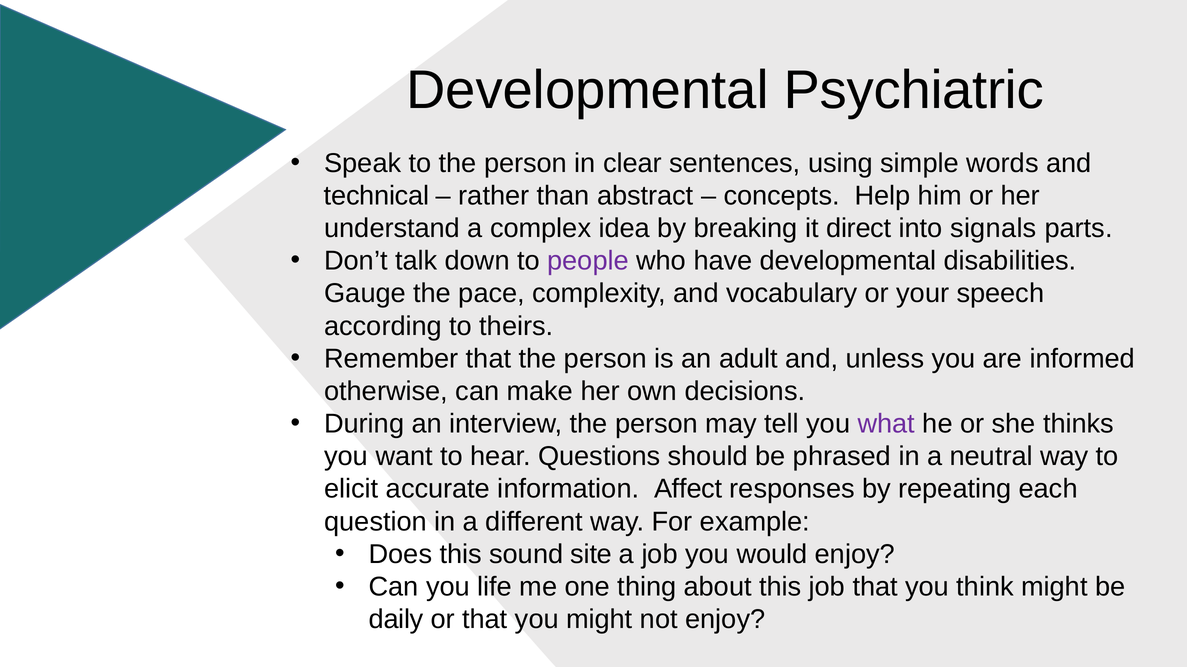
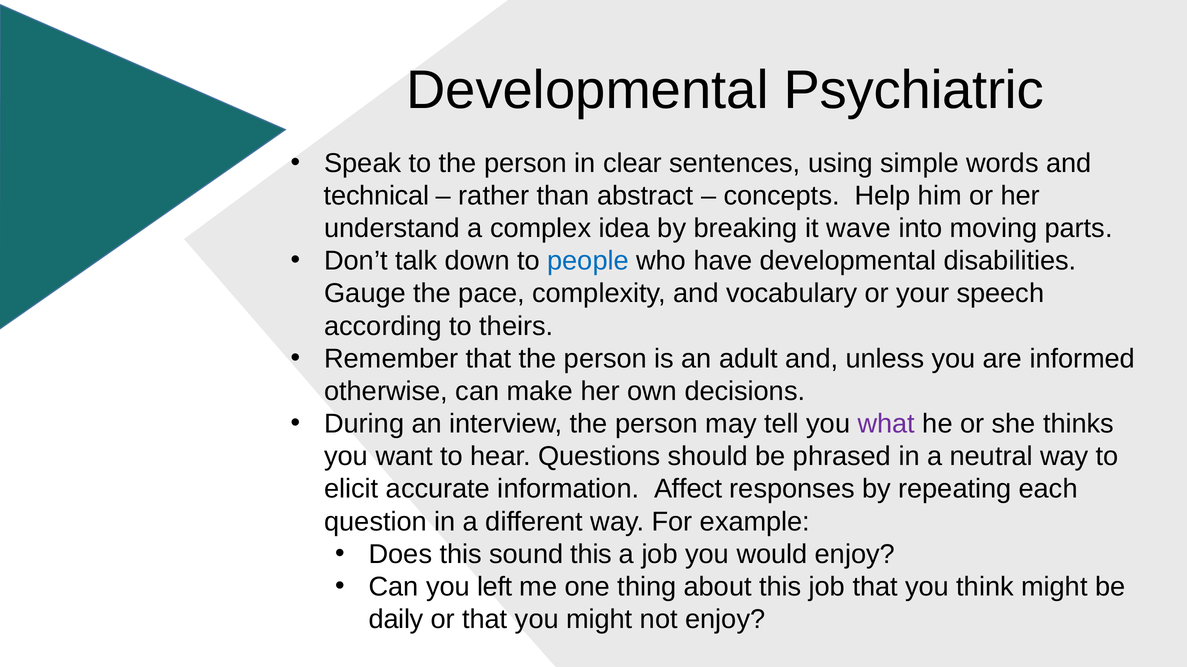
direct: direct -> wave (859, 228)
signals: signals -> moving (994, 228)
people colour: purple -> blue (588, 261)
sound site: site -> this (591, 555)
life: life -> left (495, 587)
